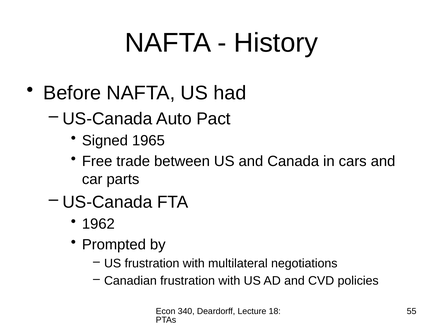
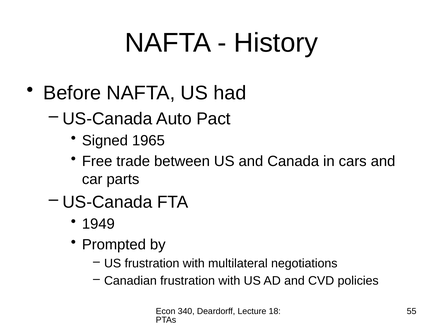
1962: 1962 -> 1949 (98, 224)
